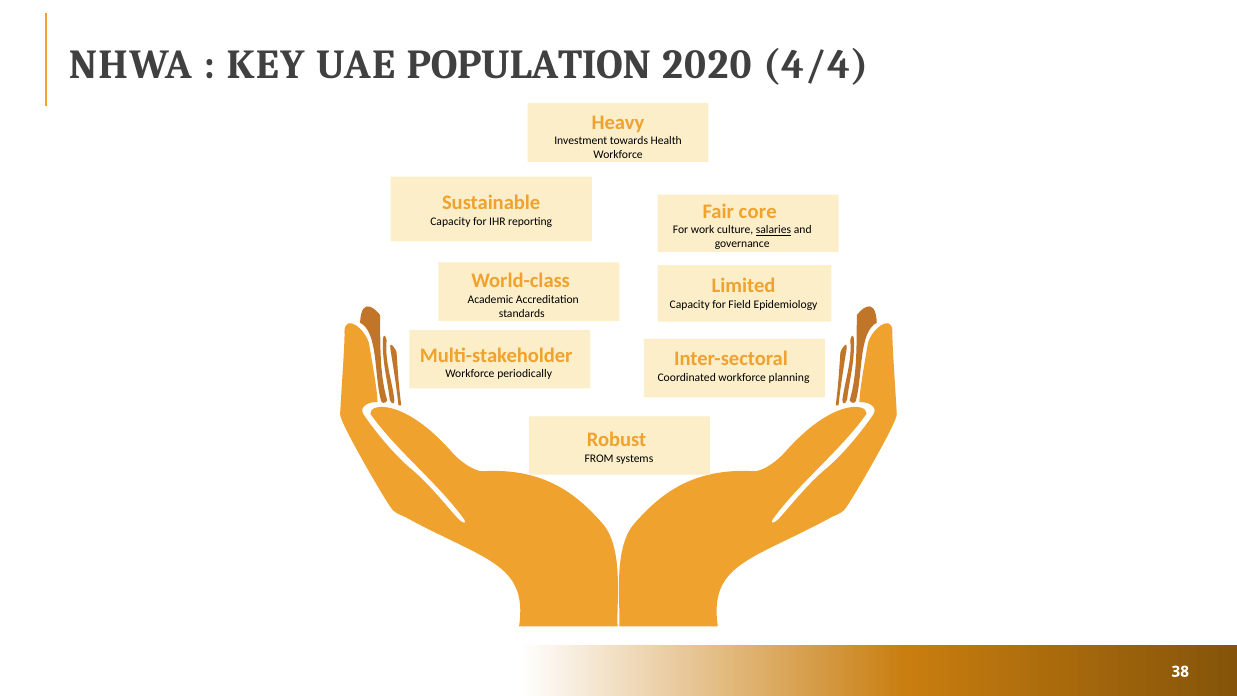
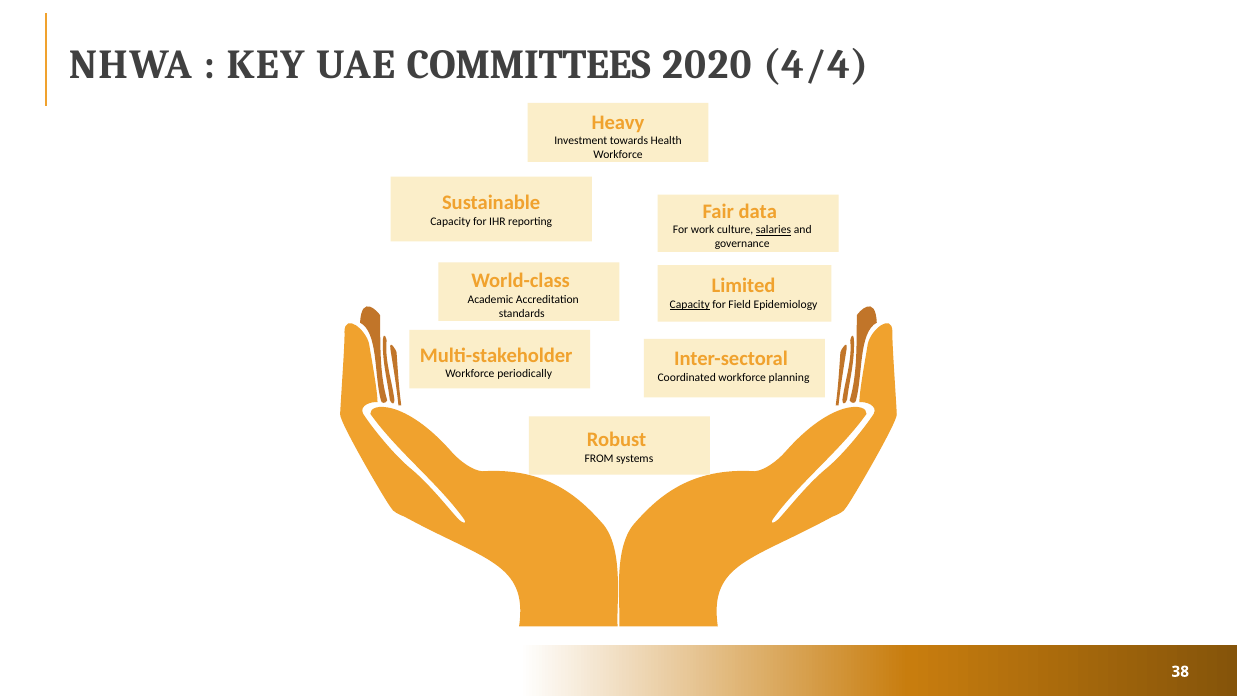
POPULATION: POPULATION -> COMMITTEES (529, 65)
core: core -> data (758, 211)
Capacity underline: none -> present (690, 305)
